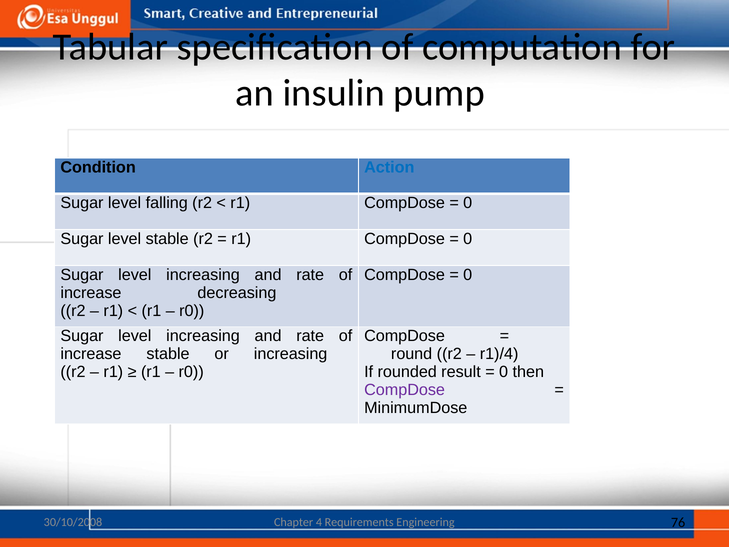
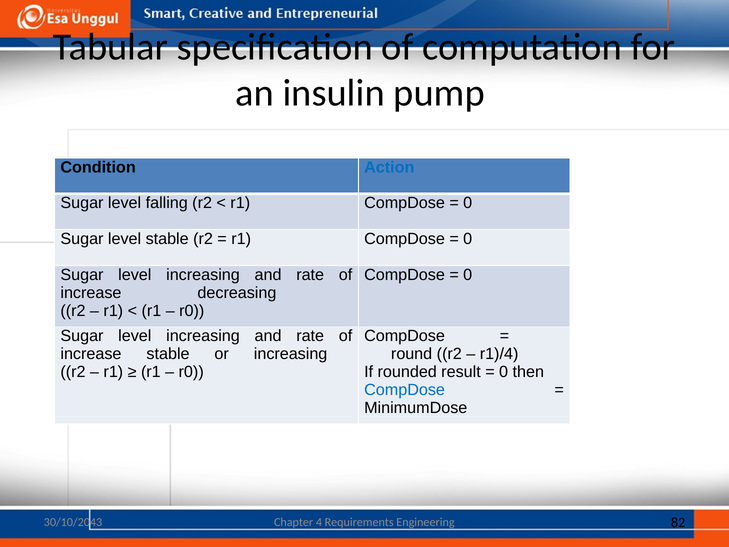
CompDose colour: purple -> blue (405, 390)
30/10/2008: 30/10/2008 -> 30/10/2043 (73, 522)
76: 76 -> 82 (678, 522)
